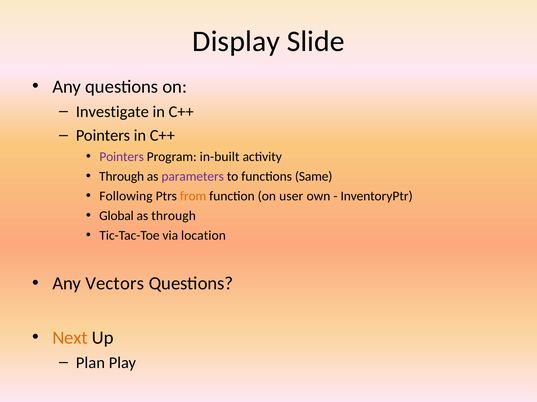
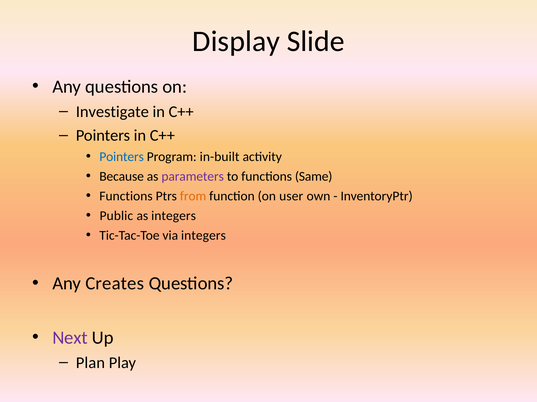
Pointers colour: purple -> blue (122, 157)
Through: Through -> Because (122, 177)
Following: Following -> Functions (126, 196)
Global: Global -> Public (116, 216)
as through: through -> integers (174, 216)
via location: location -> integers (203, 236)
Vectors: Vectors -> Creates (115, 284)
Next colour: orange -> purple (70, 338)
